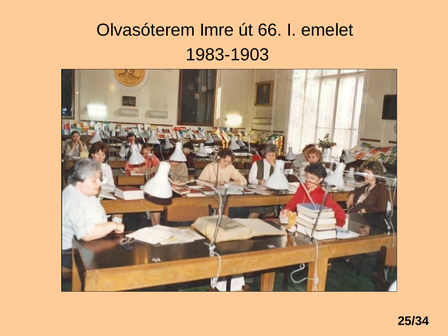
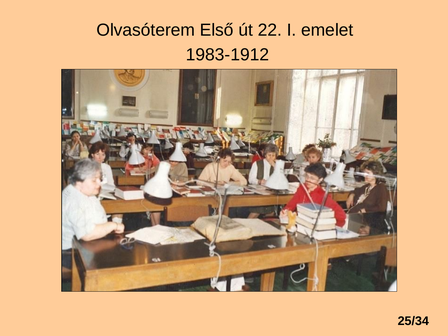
Imre: Imre -> Első (217, 30)
66: 66 -> 22 (270, 30)
1983-1903: 1983-1903 -> 1983-1912 (228, 55)
